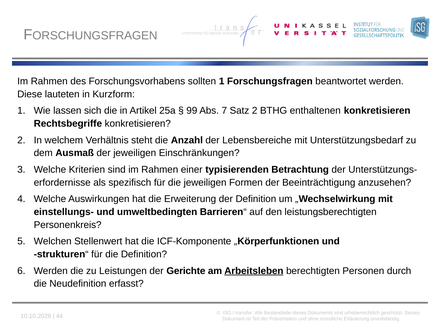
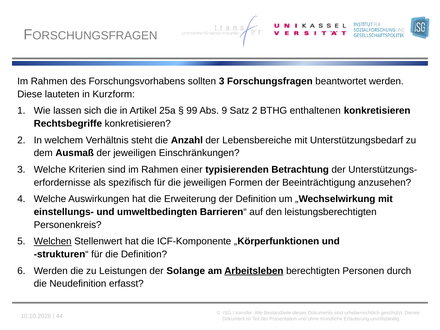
sollten 1: 1 -> 3 (222, 81)
7: 7 -> 9 (224, 111)
Welchen underline: none -> present (53, 241)
Gerichte: Gerichte -> Solange (186, 271)
